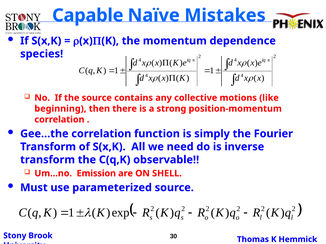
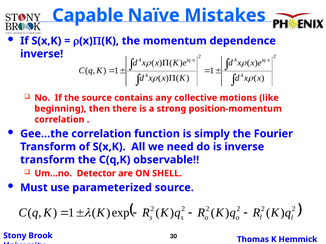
species: species -> inverse (42, 54)
Emission: Emission -> Detector (96, 174)
